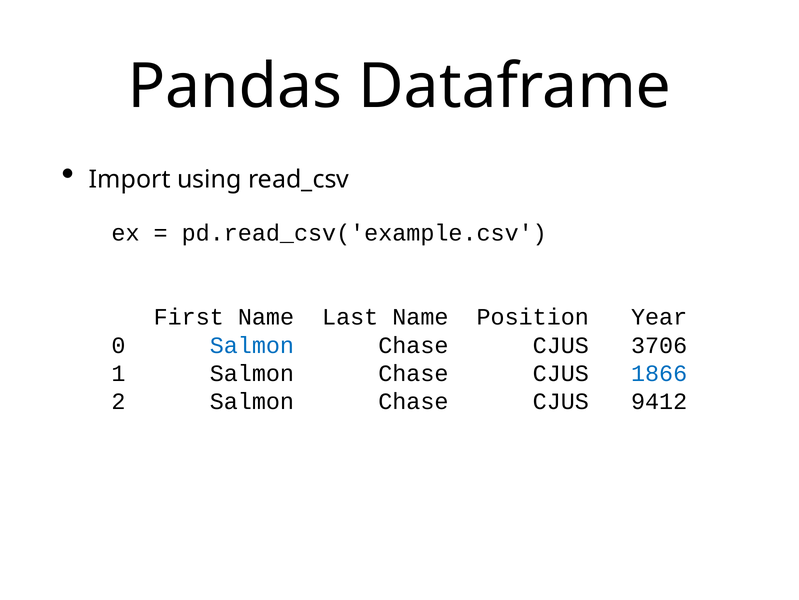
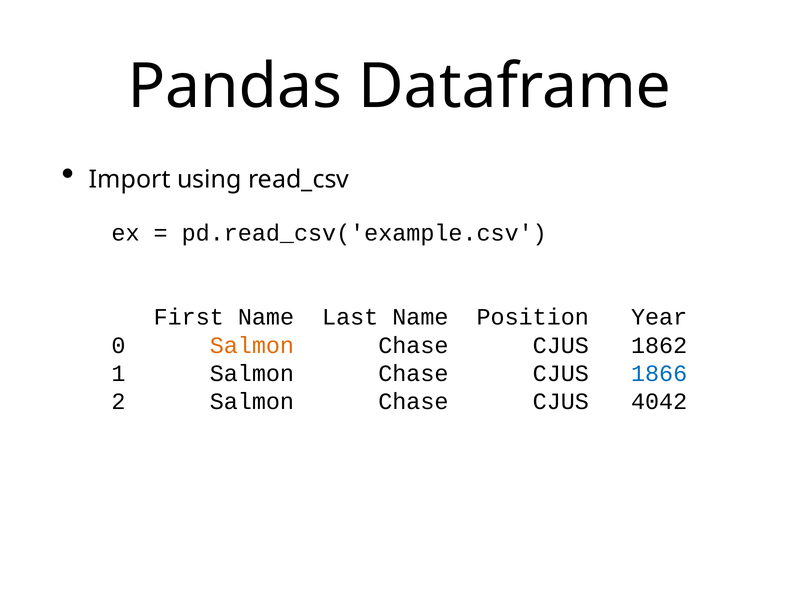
Salmon colour: blue -> orange (252, 345)
3706: 3706 -> 1862 (659, 345)
9412: 9412 -> 4042 (659, 401)
